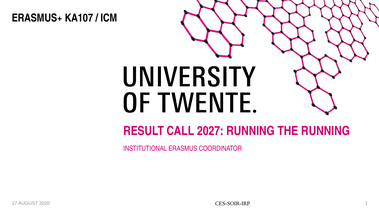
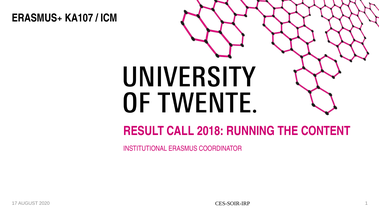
2027: 2027 -> 2018 (210, 131)
THE RUNNING: RUNNING -> CONTENT (326, 131)
